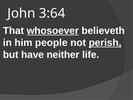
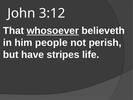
3:64: 3:64 -> 3:12 (52, 13)
perish underline: present -> none (105, 43)
neither: neither -> stripes (63, 55)
